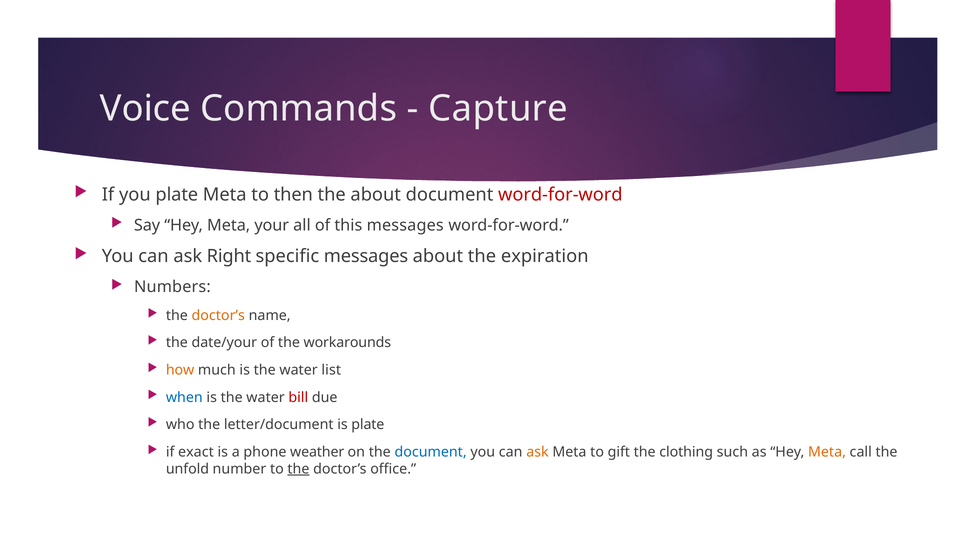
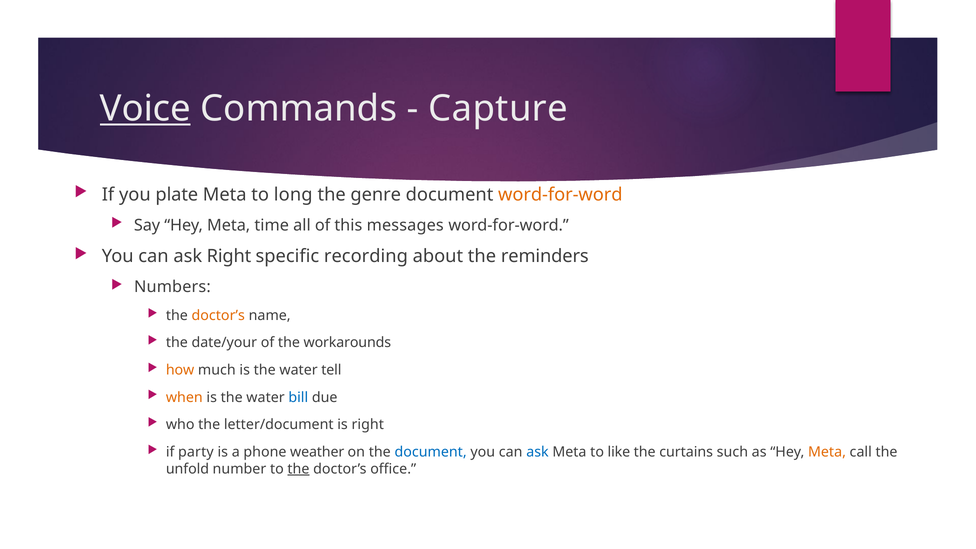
Voice underline: none -> present (145, 109)
then: then -> long (293, 195)
the about: about -> genre (376, 195)
word-for-word colour: red -> orange (560, 195)
your: your -> time (272, 225)
specific messages: messages -> recording (366, 256)
expiration: expiration -> reminders (545, 256)
list: list -> tell (331, 370)
when colour: blue -> orange (184, 397)
bill colour: red -> blue (298, 397)
is plate: plate -> right (368, 425)
exact: exact -> party (196, 452)
ask colour: orange -> blue (537, 452)
gift: gift -> like (619, 452)
clothing: clothing -> curtains (686, 452)
